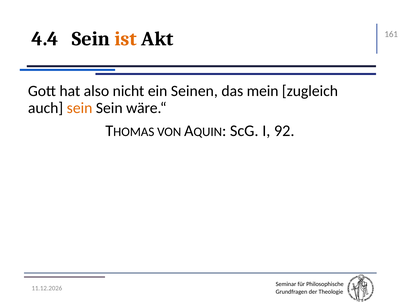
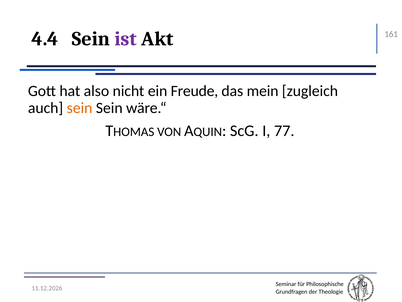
ist colour: orange -> purple (126, 39)
Seinen: Seinen -> Freude (194, 91)
92: 92 -> 77 (284, 131)
